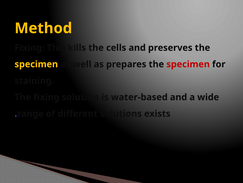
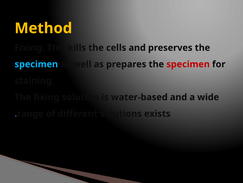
specimen colour: yellow -> light blue (36, 64)
